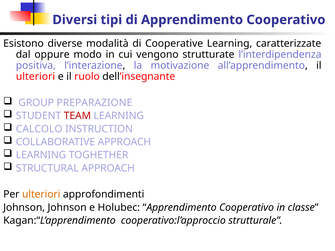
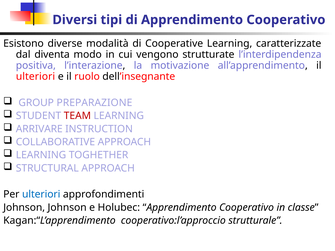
oppure: oppure -> diventa (52, 55)
CALCOLO: CALCOLO -> ARRIVARE (39, 129)
ulteriori colour: orange -> blue (41, 195)
